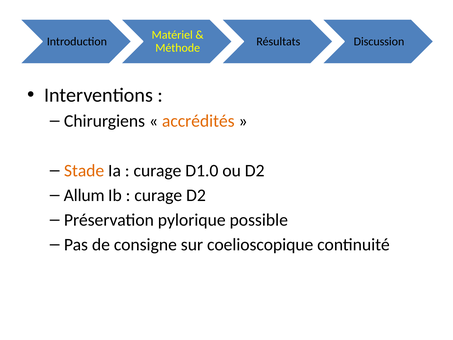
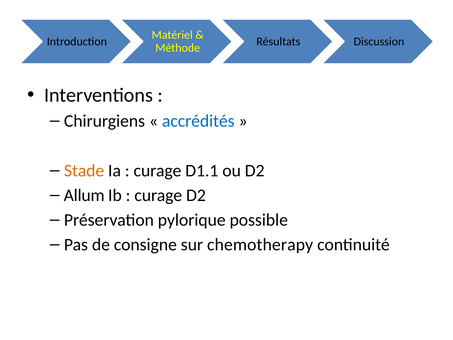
accrédités colour: orange -> blue (198, 121)
D1.0: D1.0 -> D1.1 (202, 170)
coelioscopique: coelioscopique -> chemotherapy (260, 244)
